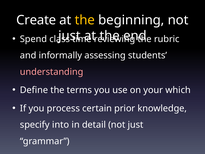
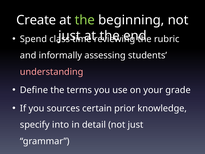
the colour: yellow -> light green (85, 20)
which: which -> grade (178, 90)
process: process -> sources (63, 108)
